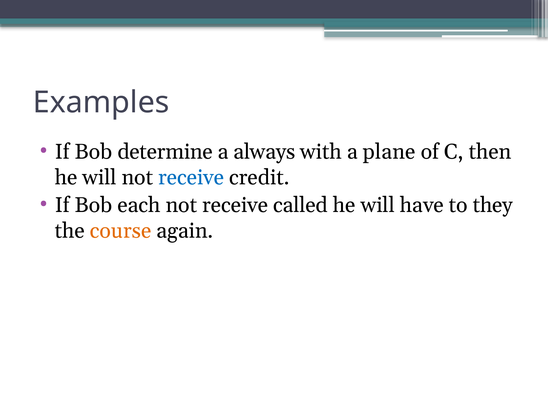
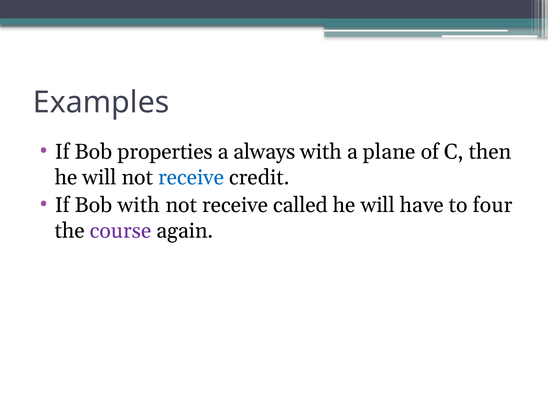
determine: determine -> properties (165, 152)
Bob each: each -> with (139, 205)
they: they -> four (493, 205)
course colour: orange -> purple (121, 231)
